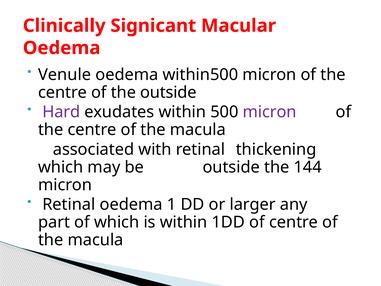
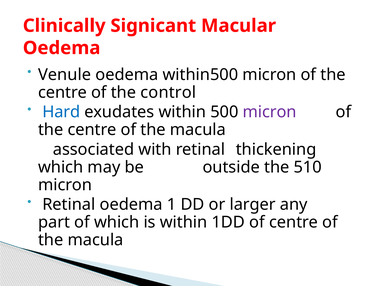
the outside: outside -> control (168, 92)
Hard colour: purple -> blue (61, 112)
144: 144 -> 510 (308, 167)
